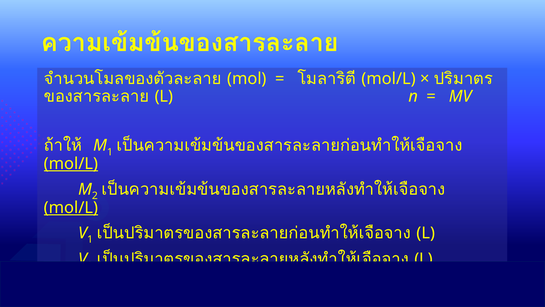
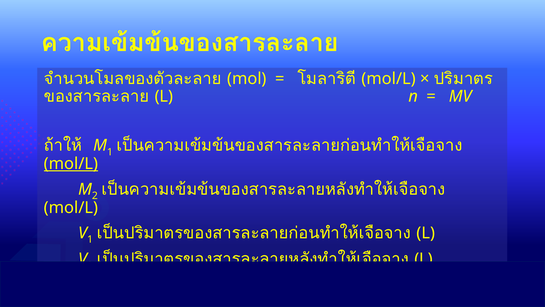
mol/L underline: present -> none (71, 207)
